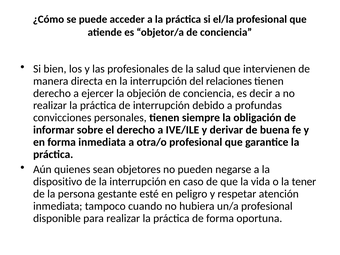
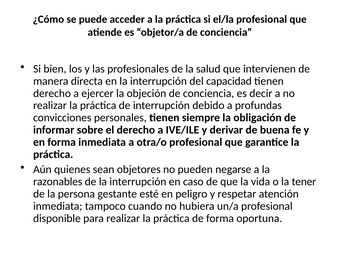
relaciones: relaciones -> capacidad (229, 81)
dispositivo: dispositivo -> razonables (58, 182)
